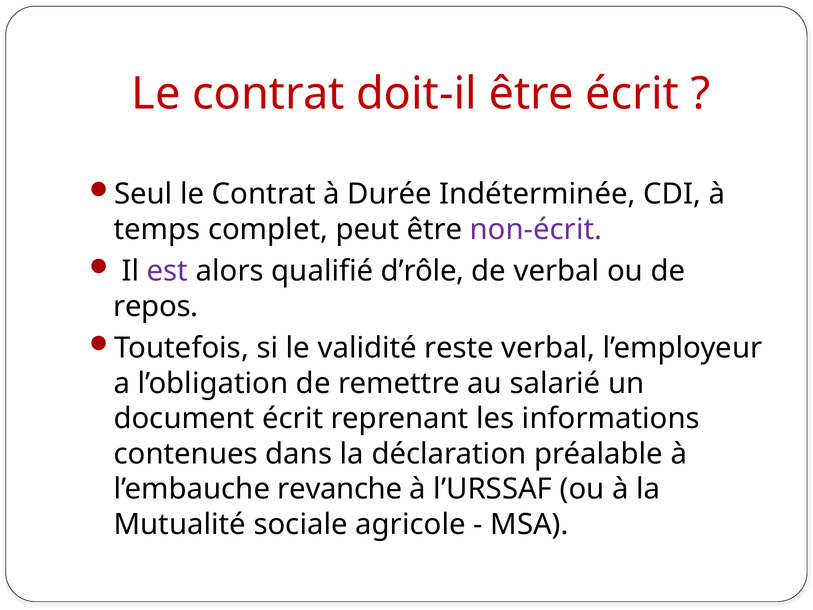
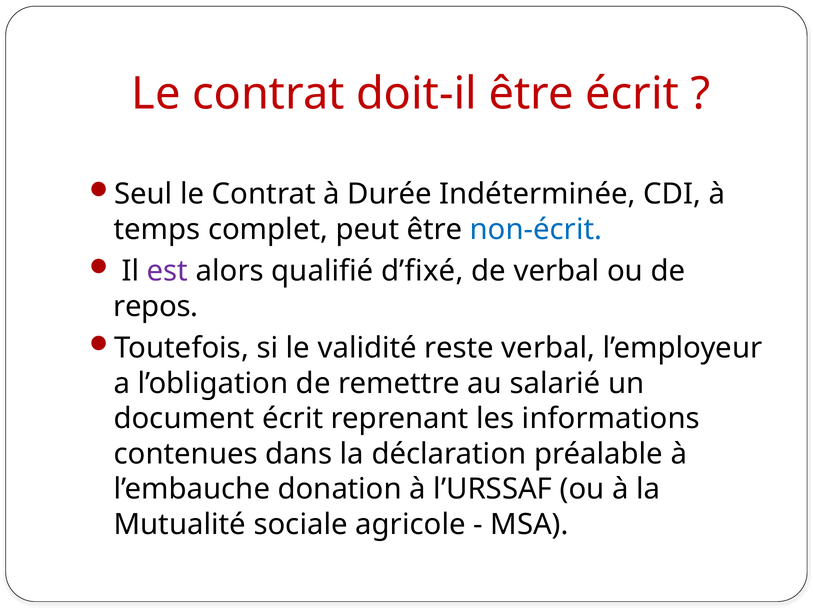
non-écrit colour: purple -> blue (536, 229)
d’rôle: d’rôle -> d’fixé (422, 271)
revanche: revanche -> donation (340, 489)
